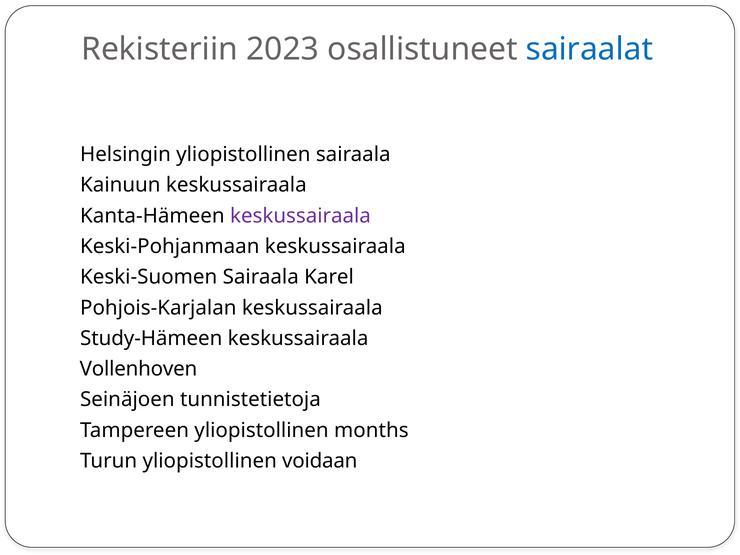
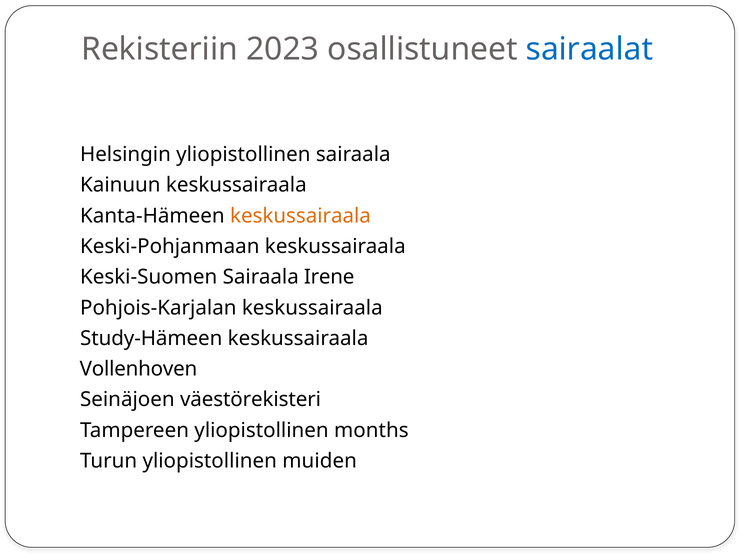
keskussairaala colour: purple -> orange (300, 216)
Karel: Karel -> Irene (329, 277)
tunnistetietoja: tunnistetietoja -> väestörekisteri (250, 400)
voidaan: voidaan -> muiden (320, 461)
